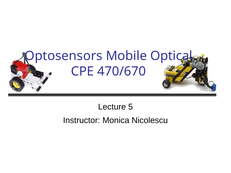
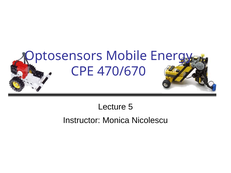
Optical: Optical -> Energy (171, 56)
